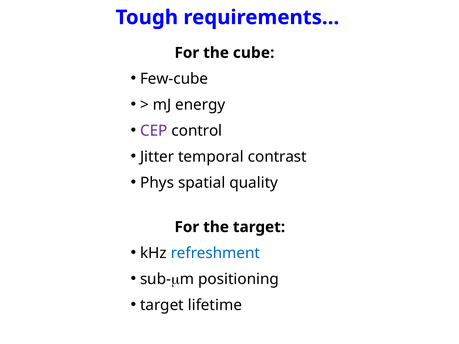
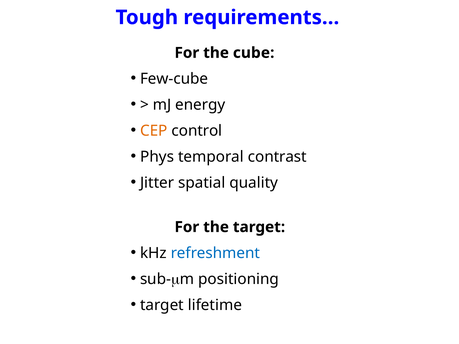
CEP colour: purple -> orange (154, 131)
Jitter: Jitter -> Phys (157, 157)
Phys: Phys -> Jitter (157, 183)
